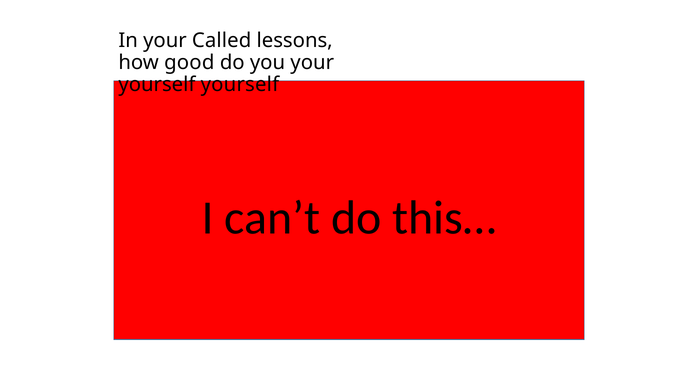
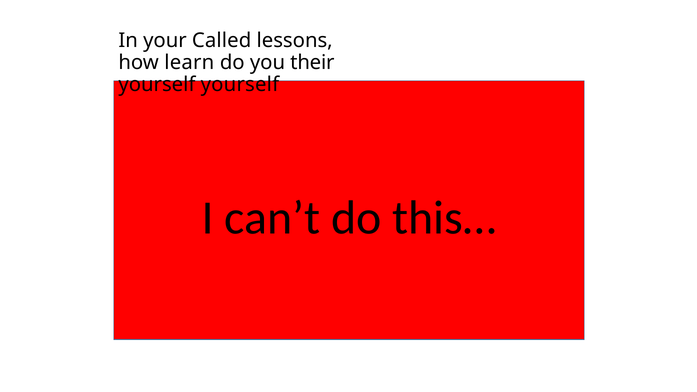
good: good -> learn (189, 63)
you your: your -> their (312, 63)
